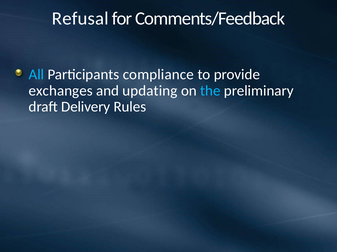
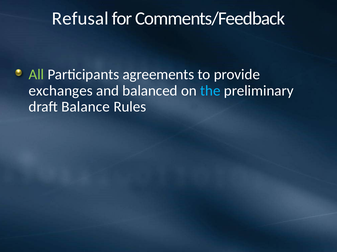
All colour: light blue -> light green (36, 75)
compliance: compliance -> agreements (158, 75)
updating: updating -> balanced (150, 91)
Delivery: Delivery -> Balance (86, 107)
